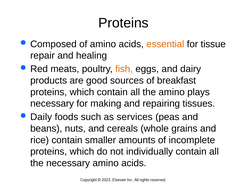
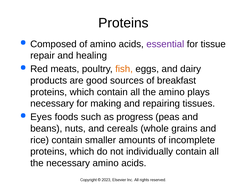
essential colour: orange -> purple (165, 44)
Daily: Daily -> Eyes (41, 117)
services: services -> progress (135, 117)
